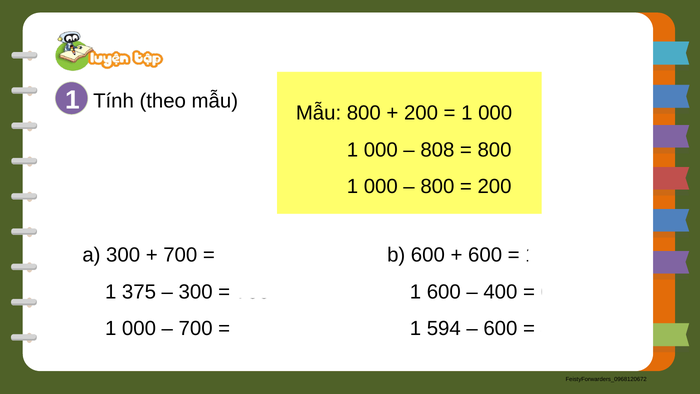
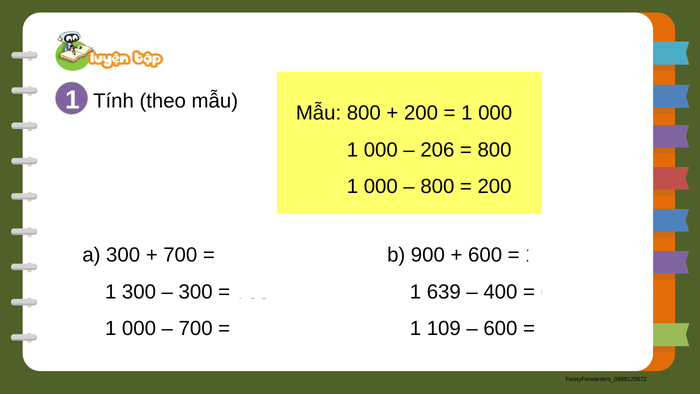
808: 808 -> 206 (437, 150)
b 600: 600 -> 900 (428, 255)
1 375: 375 -> 300 (139, 292)
1 600: 600 -> 639 (444, 292)
594: 594 -> 109 (444, 328)
